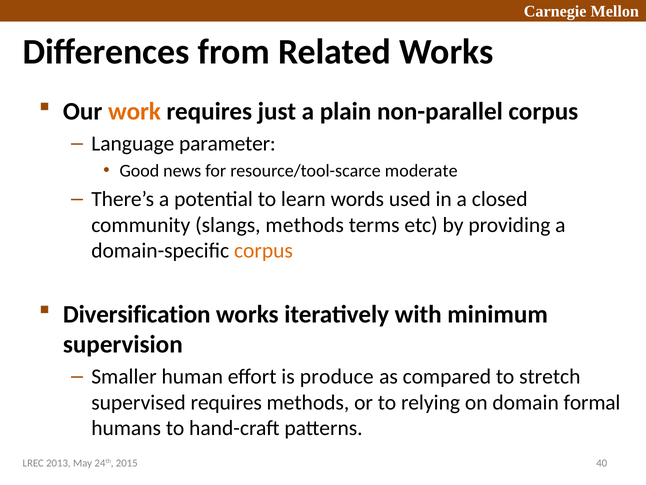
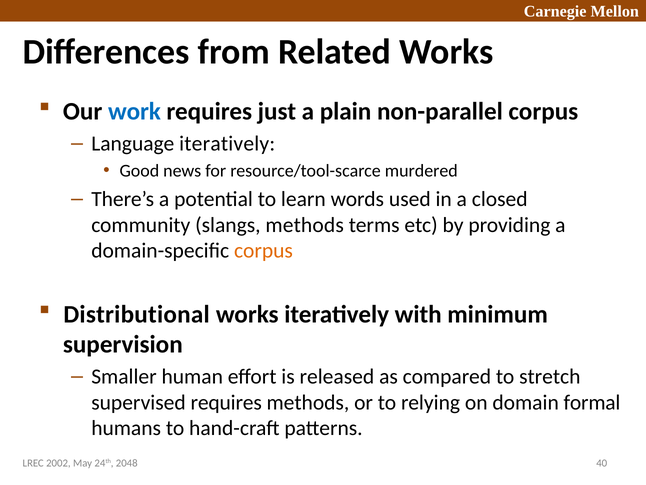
work colour: orange -> blue (134, 112)
Language parameter: parameter -> iteratively (227, 144)
moderate: moderate -> murdered (421, 171)
Diversification: Diversification -> Distributional (137, 314)
produce: produce -> released (337, 376)
2013: 2013 -> 2002 (58, 463)
2015: 2015 -> 2048 (127, 463)
